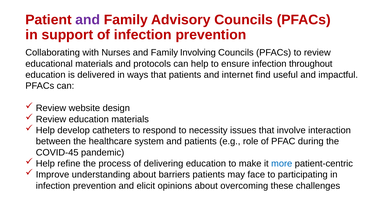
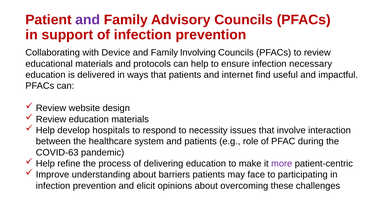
Nurses: Nurses -> Device (116, 53)
throughout: throughout -> necessary (311, 64)
catheters: catheters -> hospitals (111, 130)
COVID-45: COVID-45 -> COVID-63 (57, 153)
more colour: blue -> purple (282, 164)
